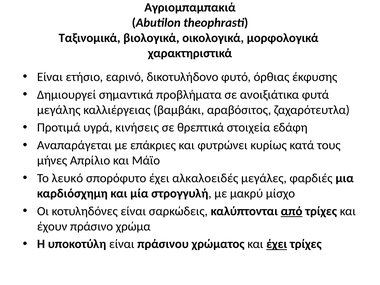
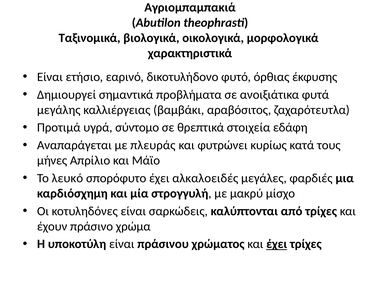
κινήσεις: κινήσεις -> σύντομο (137, 128)
επάκριες: επάκριες -> πλευράς (153, 145)
από underline: present -> none (292, 211)
